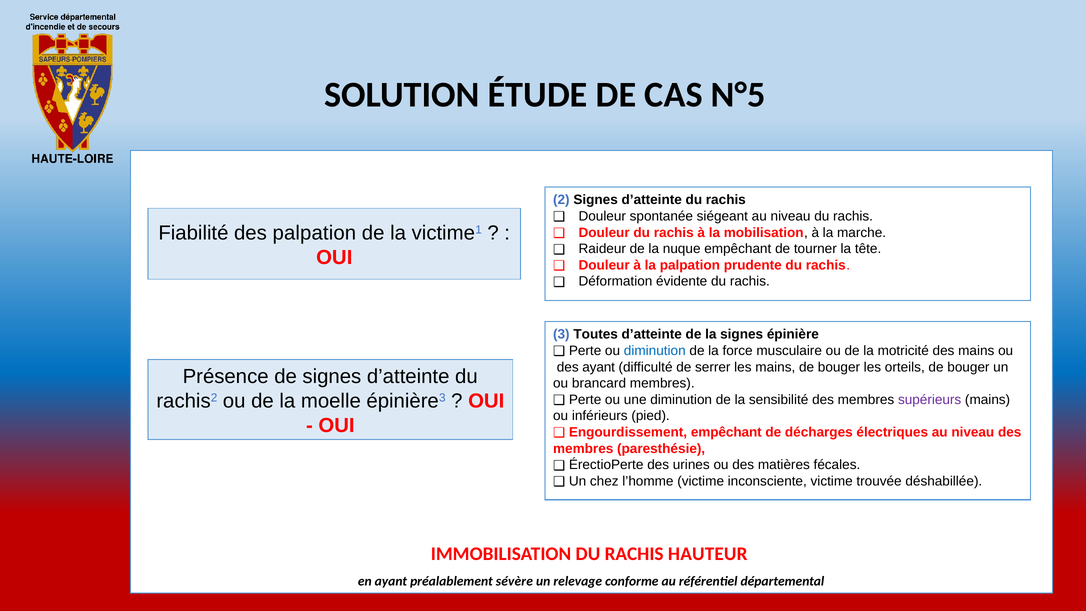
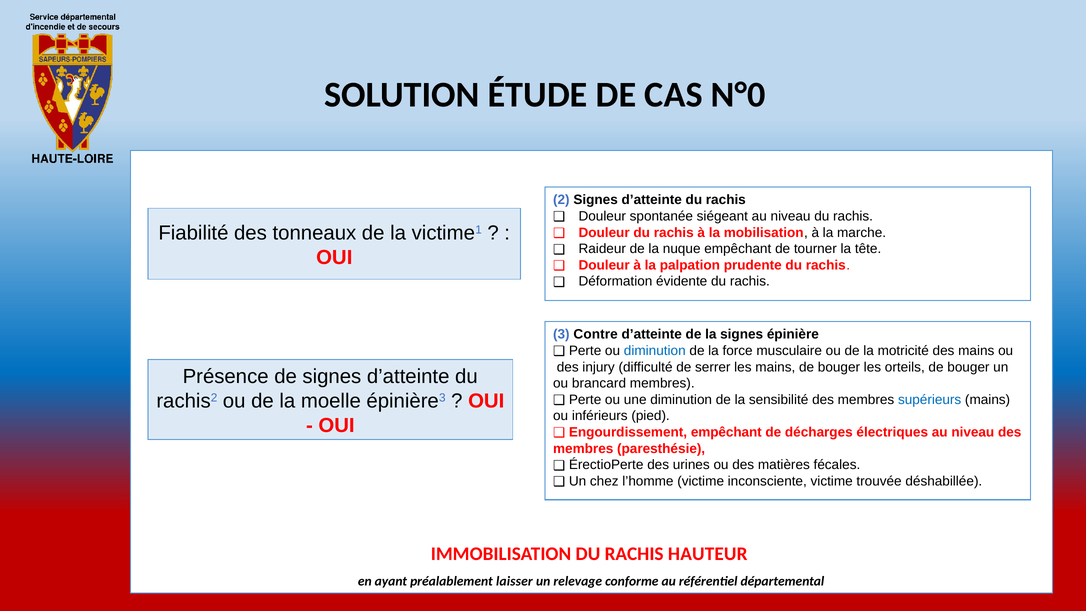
N°5: N°5 -> N°0 (738, 95)
des palpation: palpation -> tonneaux (314, 233)
Toutes: Toutes -> Contre (596, 334)
des ayant: ayant -> injury (599, 367)
supérieurs colour: purple -> blue (930, 400)
sévère: sévère -> laisser (514, 581)
